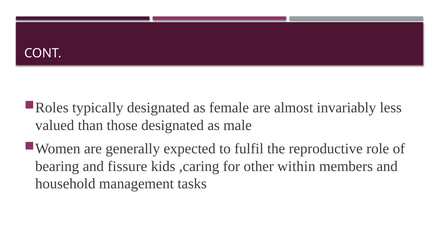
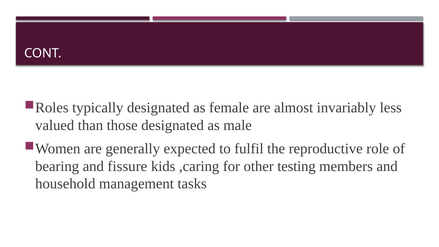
within: within -> testing (297, 166)
